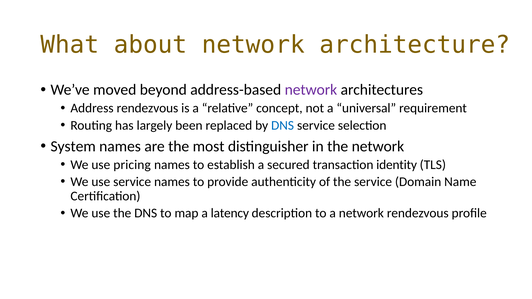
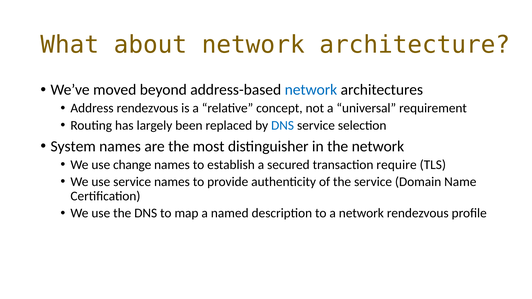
network colour: purple -> blue (311, 90)
pricing: pricing -> change (132, 165)
identity: identity -> require (397, 165)
latency: latency -> named (230, 213)
